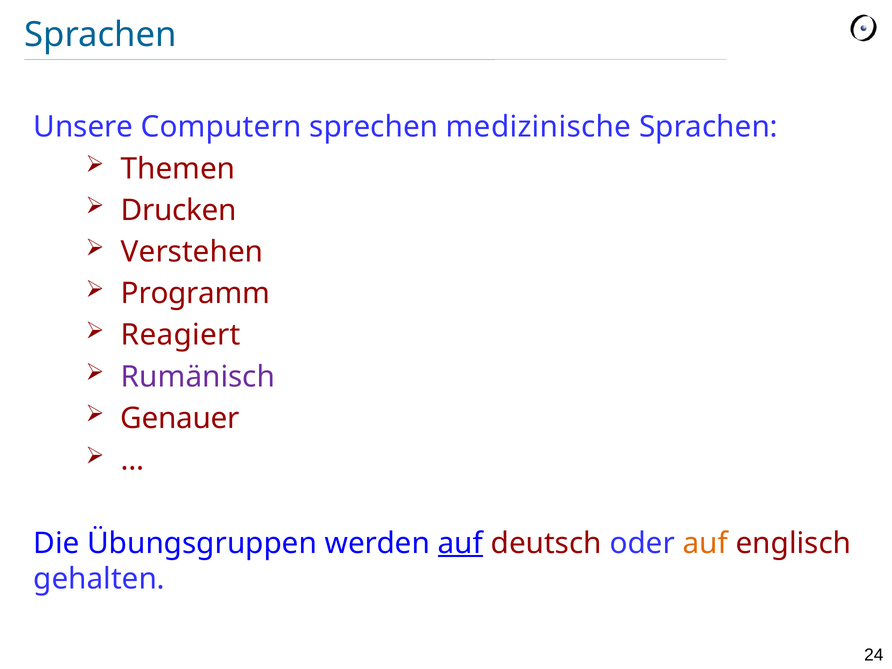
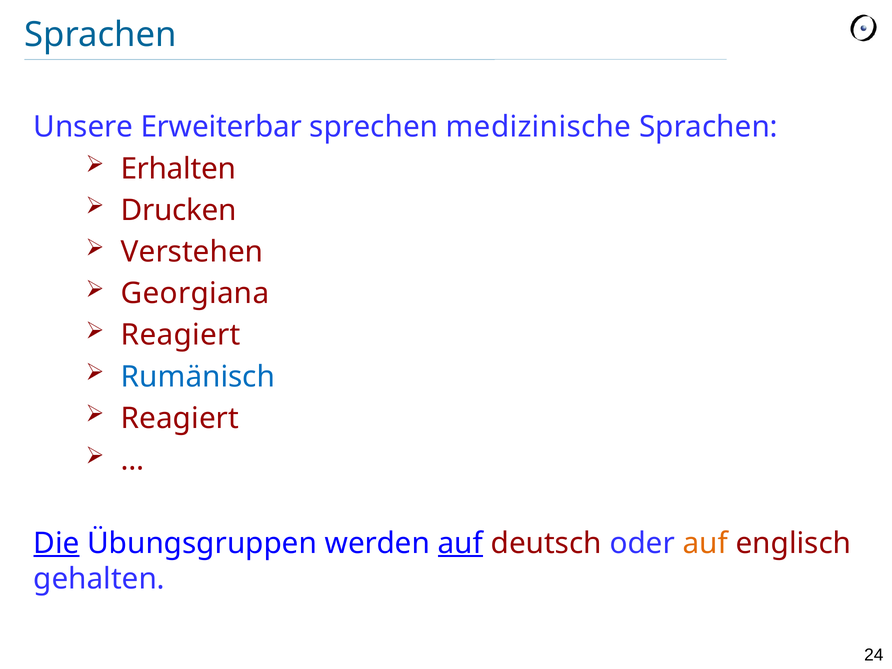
Computern: Computern -> Erweiterbar (221, 127)
Themen: Themen -> Erhalten (178, 169)
Programm: Programm -> Georgiana (195, 294)
Rumänisch colour: purple -> blue (198, 377)
Genauer: Genauer -> Reagiert (180, 418)
Die underline: none -> present (56, 543)
